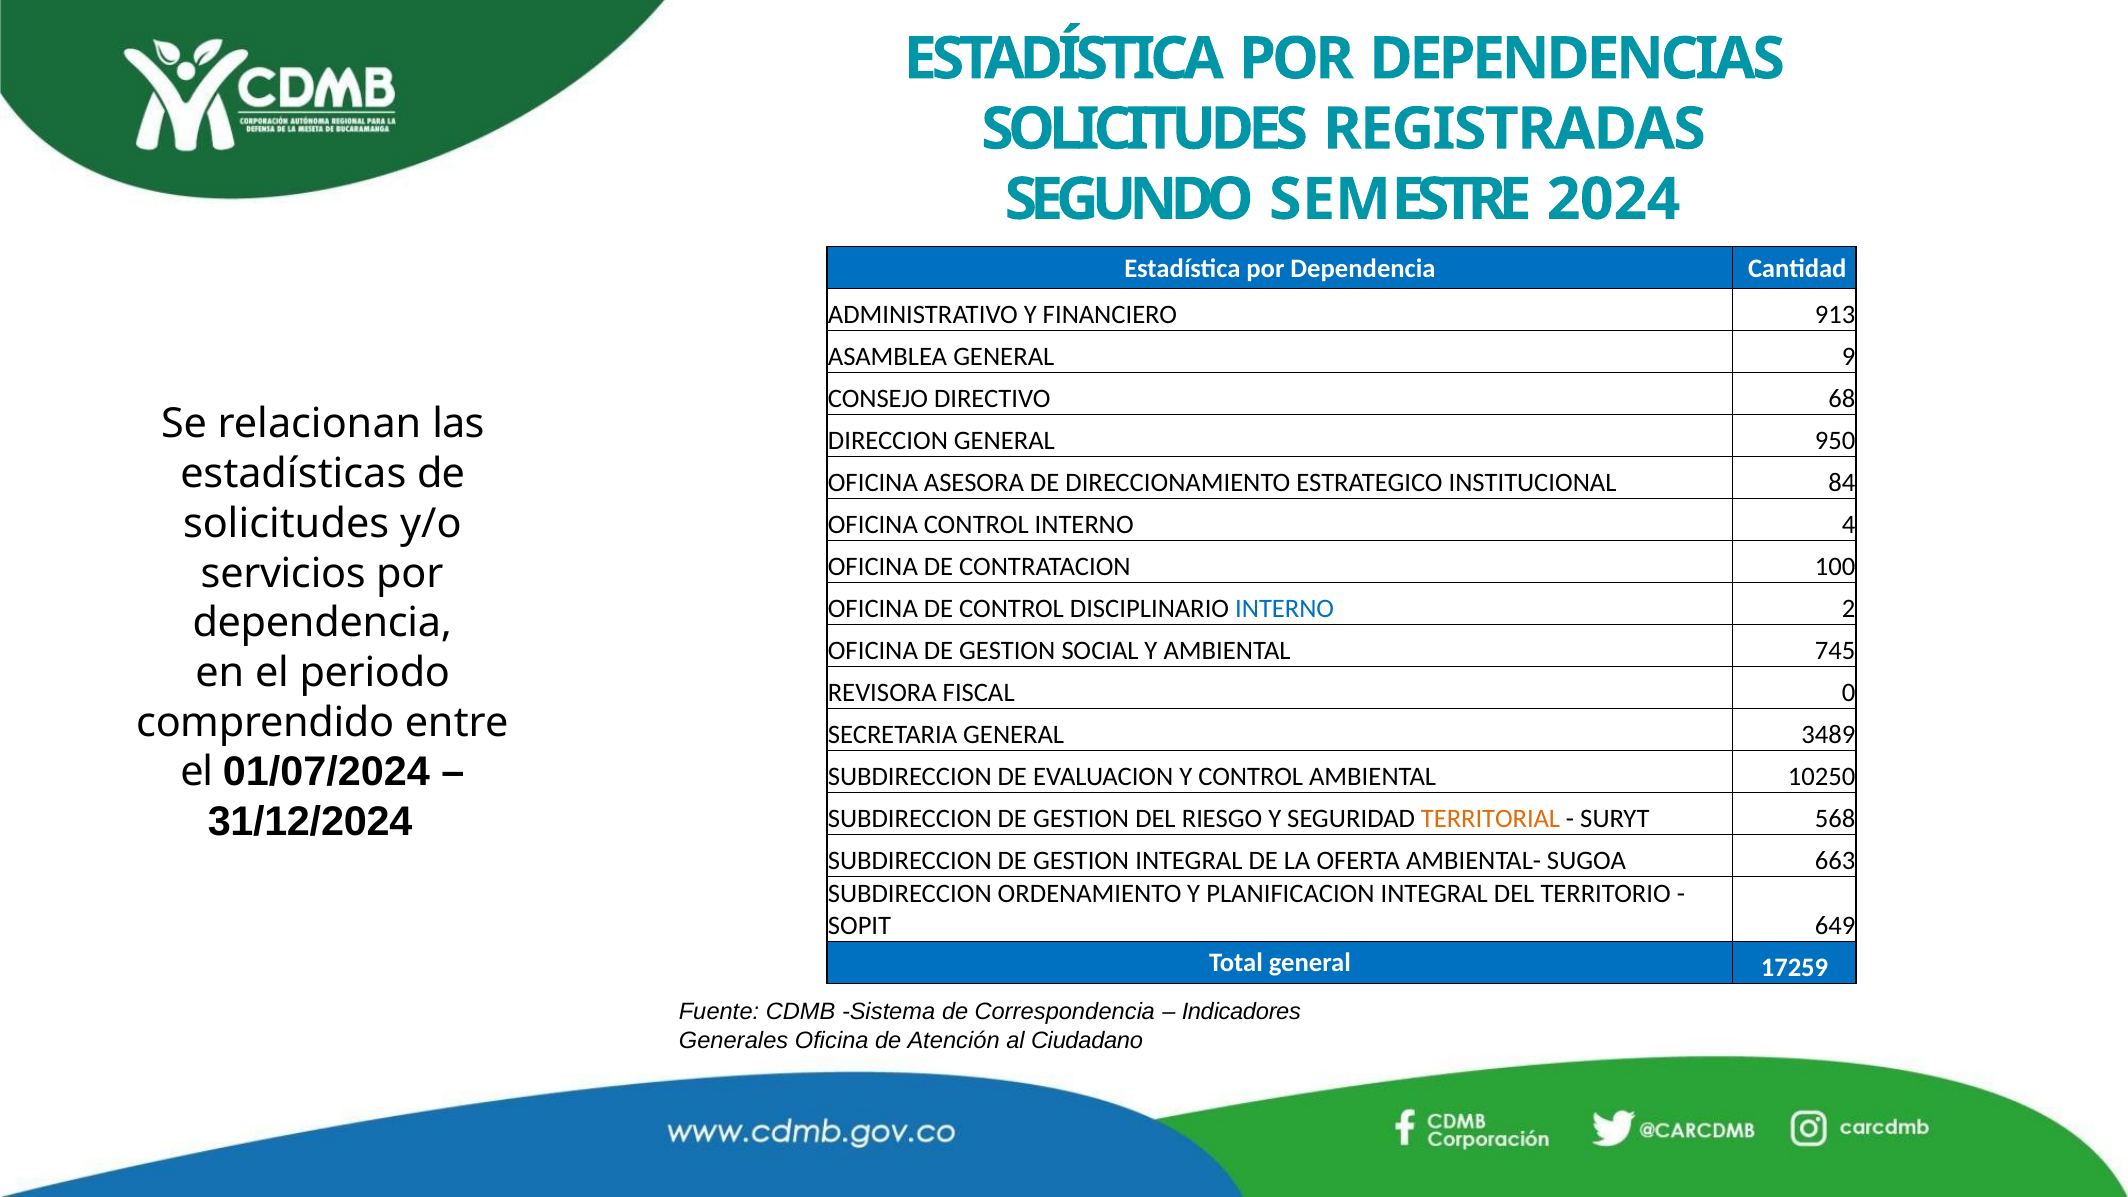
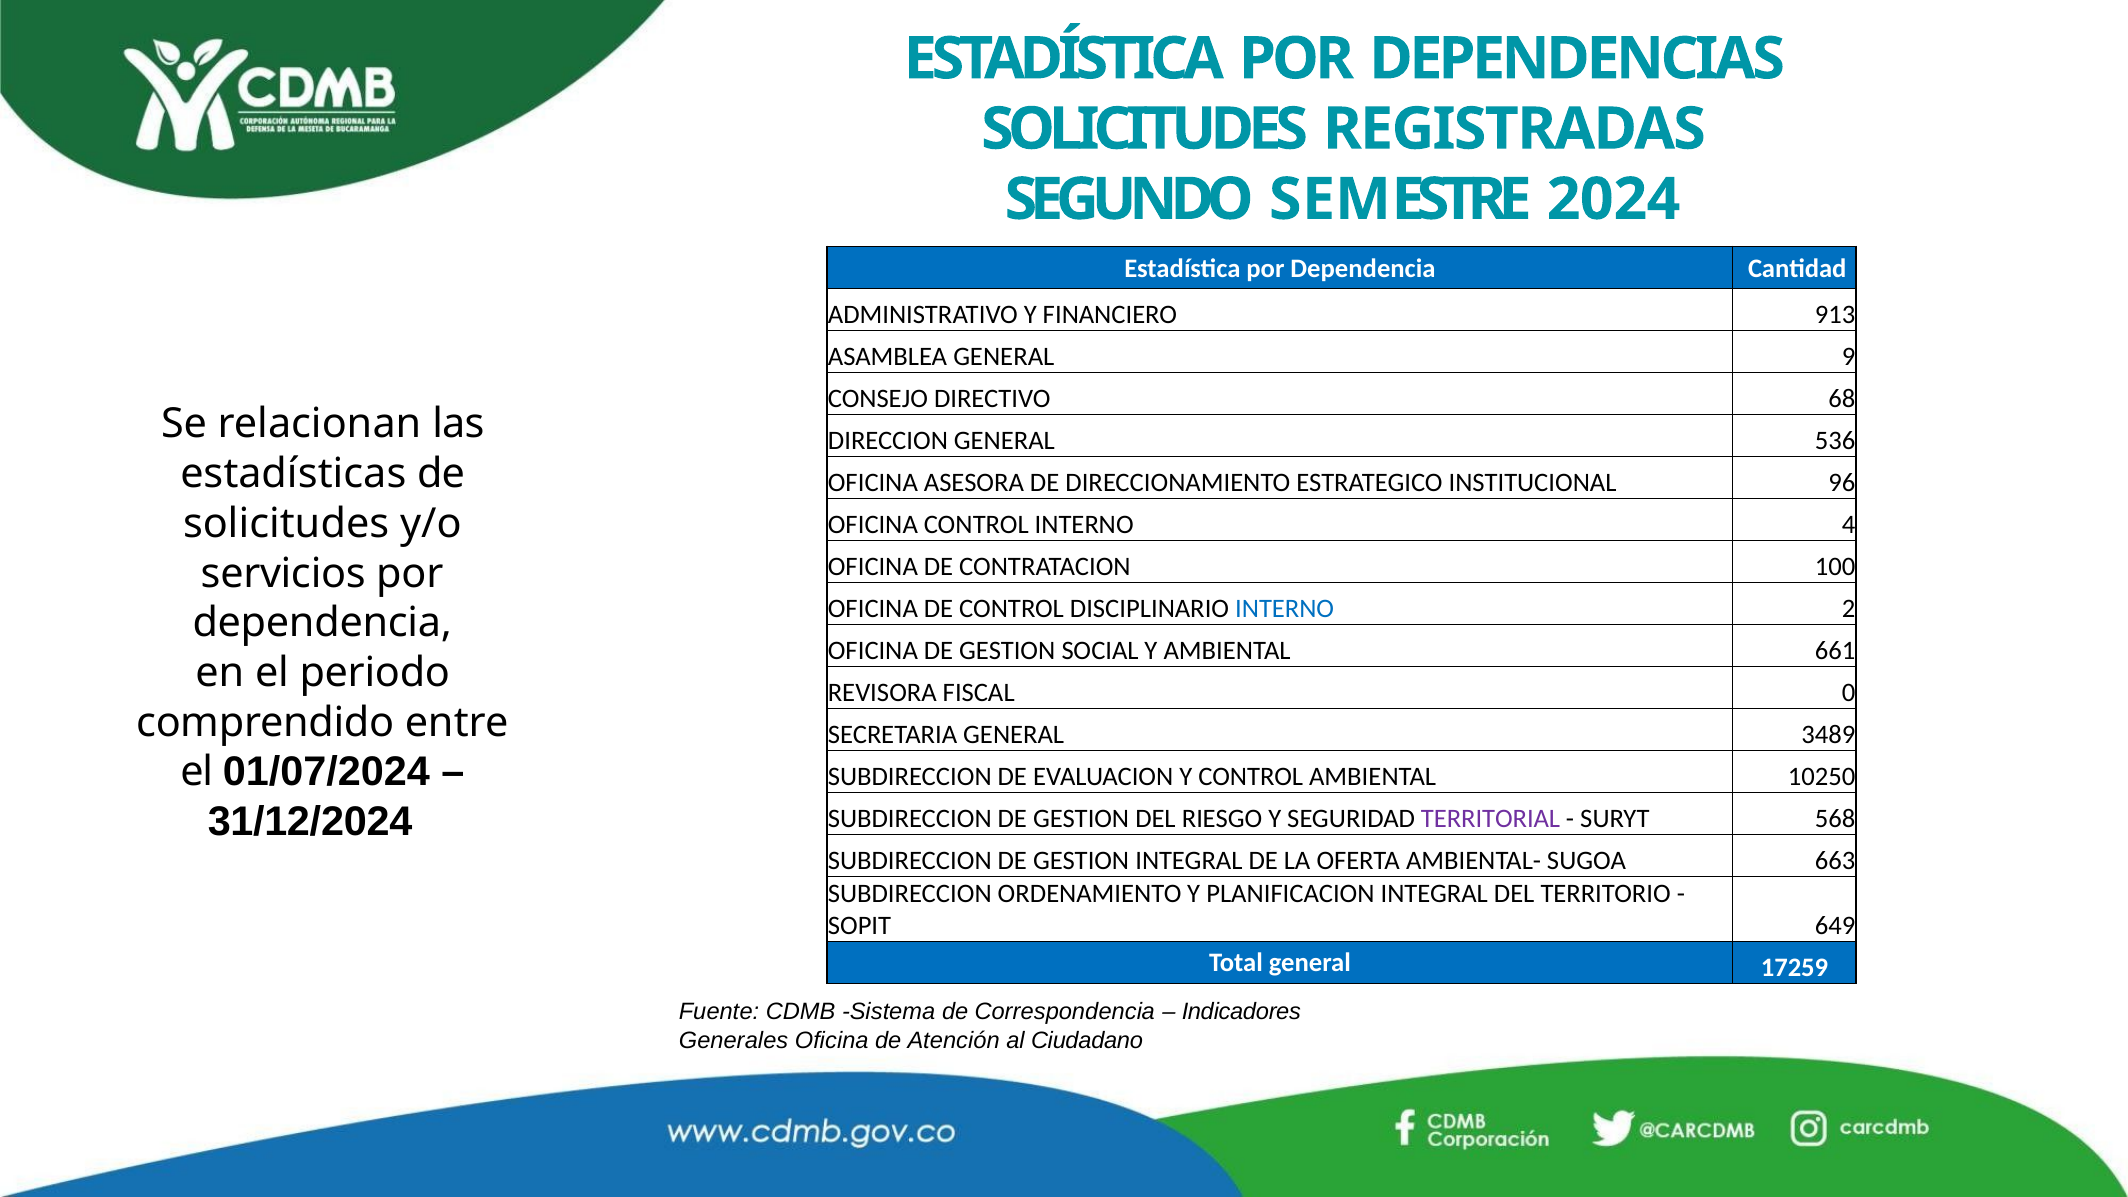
950: 950 -> 536 (1835, 441)
84: 84 -> 96 (1842, 483)
745: 745 -> 661 (1835, 651)
TERRITORIAL colour: orange -> purple (1491, 818)
